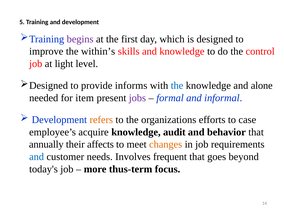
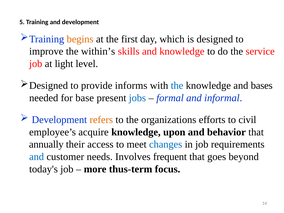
begins colour: purple -> orange (80, 39)
control: control -> service (260, 51)
alone: alone -> bases (262, 86)
item: item -> base (85, 98)
jobs colour: purple -> blue (137, 98)
case: case -> civil (247, 120)
audit: audit -> upon (174, 132)
affects: affects -> access (100, 144)
changes colour: orange -> blue (166, 144)
